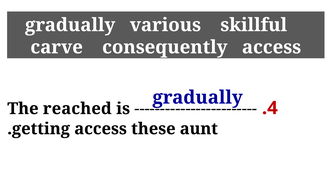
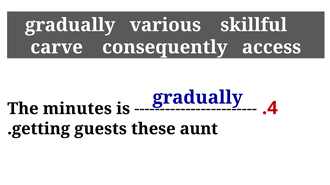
reached: reached -> minutes (77, 109)
getting access: access -> guests (101, 129)
